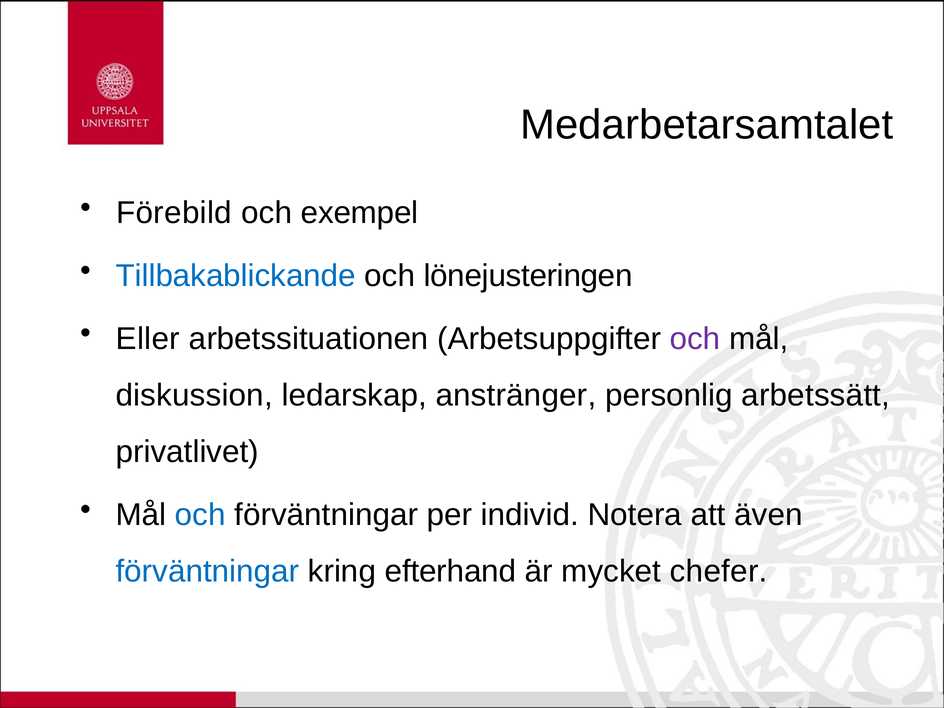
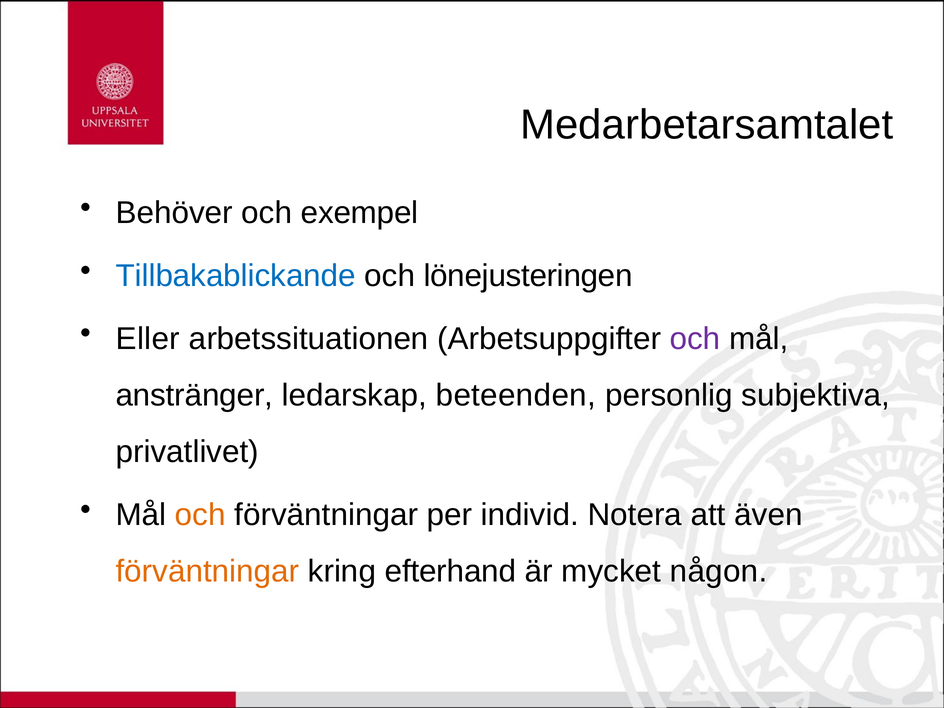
Förebild: Förebild -> Behöver (174, 213)
diskussion: diskussion -> anstränger (194, 395)
anstränger: anstränger -> beteenden (516, 395)
arbetssätt: arbetssätt -> subjektiva (816, 395)
och colour: blue -> orange (200, 515)
förväntningar colour: blue -> orange (207, 572)
chefer: chefer -> någon (719, 572)
